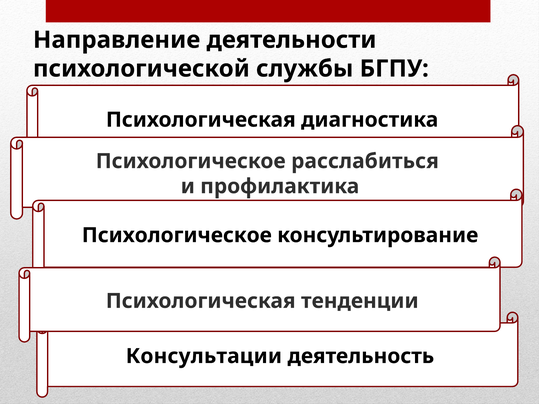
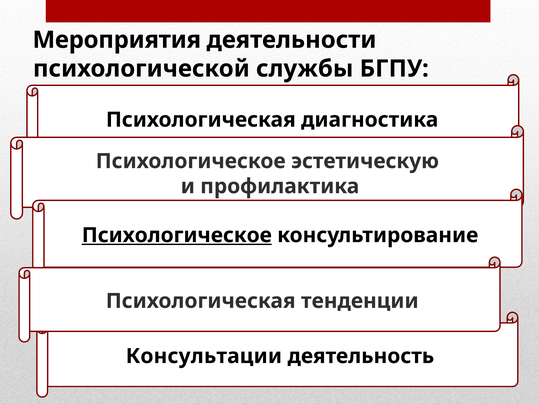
Направление: Направление -> Мероприятия (117, 40)
расслабиться: расслабиться -> эстетическую (365, 161)
Психологическое underline: none -> present (177, 235)
